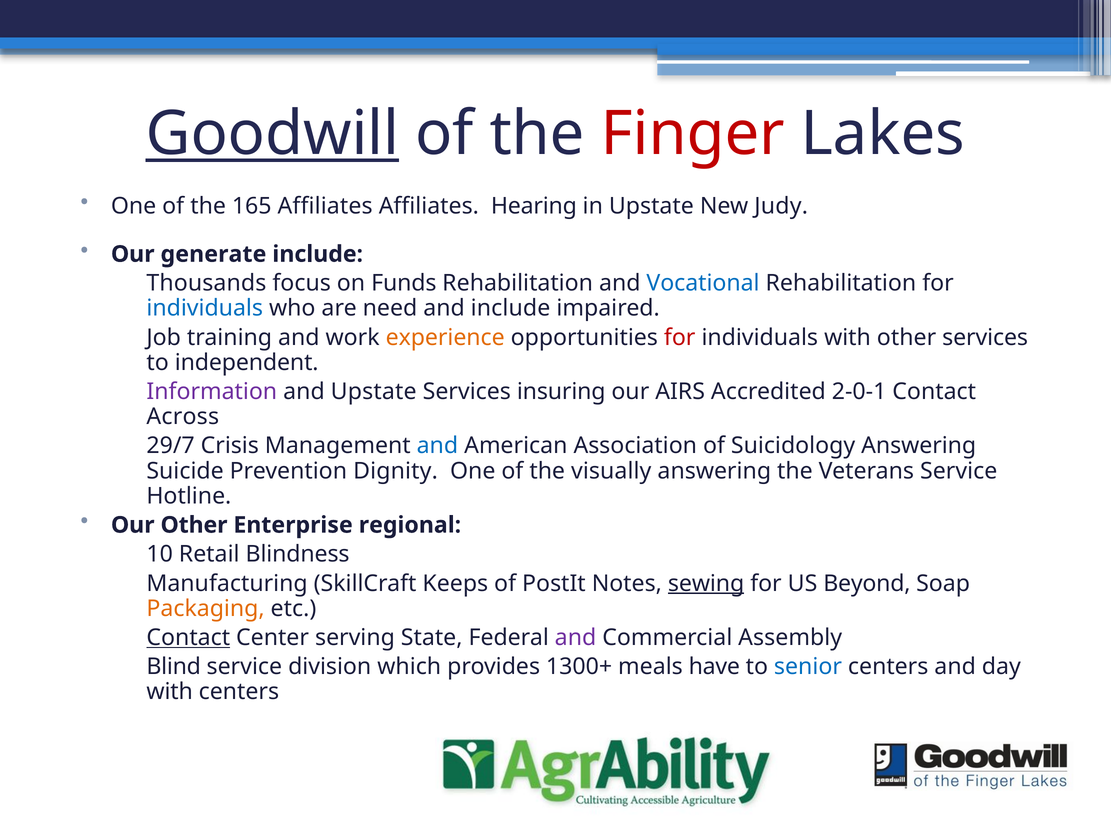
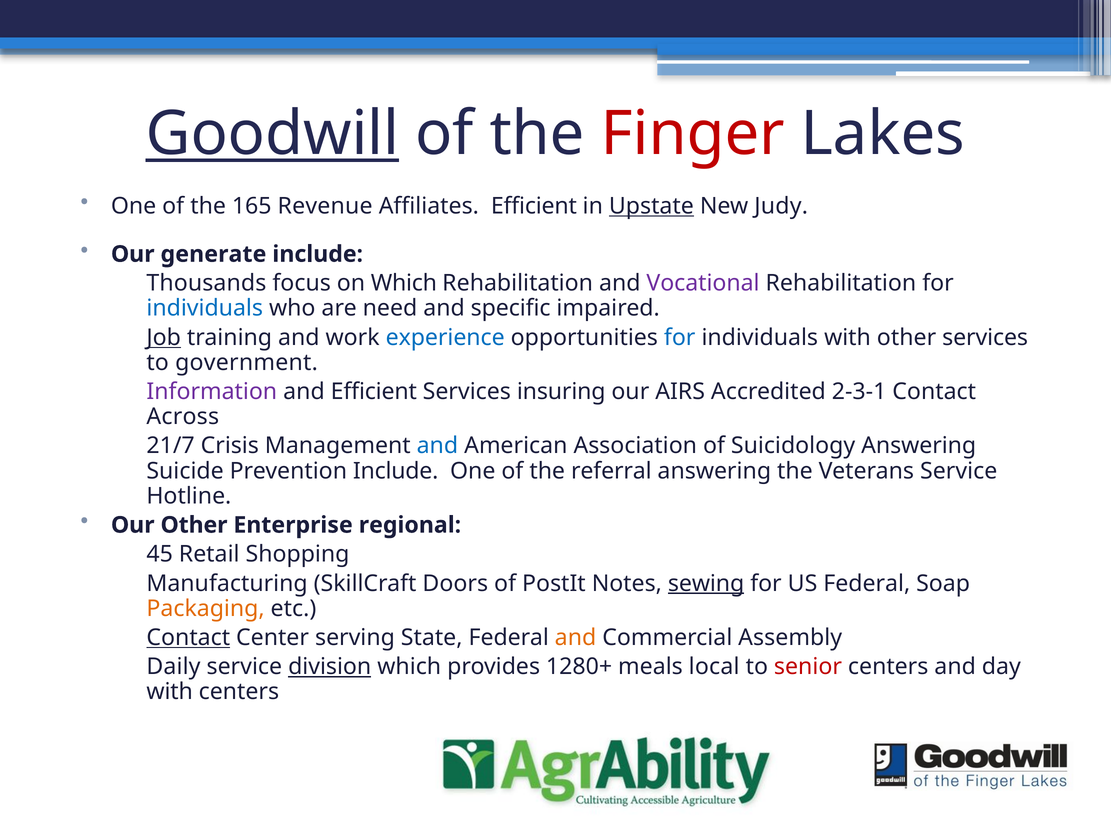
165 Affiliates: Affiliates -> Revenue (325, 206)
Affiliates Hearing: Hearing -> Efficient (534, 206)
Upstate underline: none -> present (651, 206)
on Funds: Funds -> Which (404, 283)
Vocational colour: blue -> purple (703, 283)
and include: include -> specific (511, 308)
Job underline: none -> present (164, 338)
experience colour: orange -> blue (445, 338)
for colour: red -> blue (680, 338)
independent: independent -> government (246, 363)
and Upstate: Upstate -> Efficient (374, 392)
2-0-1: 2-0-1 -> 2-3-1 (859, 392)
29/7: 29/7 -> 21/7 (171, 446)
Prevention Dignity: Dignity -> Include (396, 471)
visually: visually -> referral (611, 471)
10: 10 -> 45 (160, 554)
Blindness: Blindness -> Shopping (298, 554)
Keeps: Keeps -> Doors (455, 584)
US Beyond: Beyond -> Federal (867, 584)
and colour: purple -> orange (576, 638)
Blind: Blind -> Daily (174, 667)
division underline: none -> present (330, 667)
1300+: 1300+ -> 1280+ (579, 667)
have: have -> local (714, 667)
senior colour: blue -> red (808, 667)
